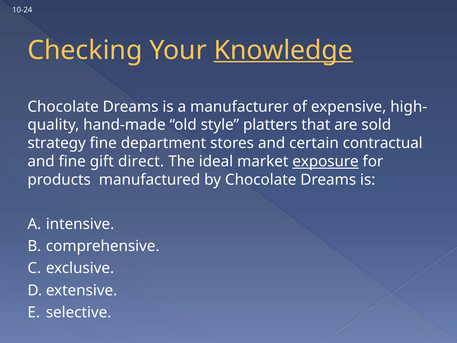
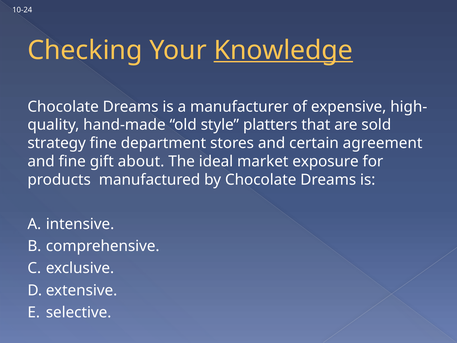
contractual: contractual -> agreement (383, 143)
direct: direct -> about (141, 161)
exposure underline: present -> none (326, 161)
